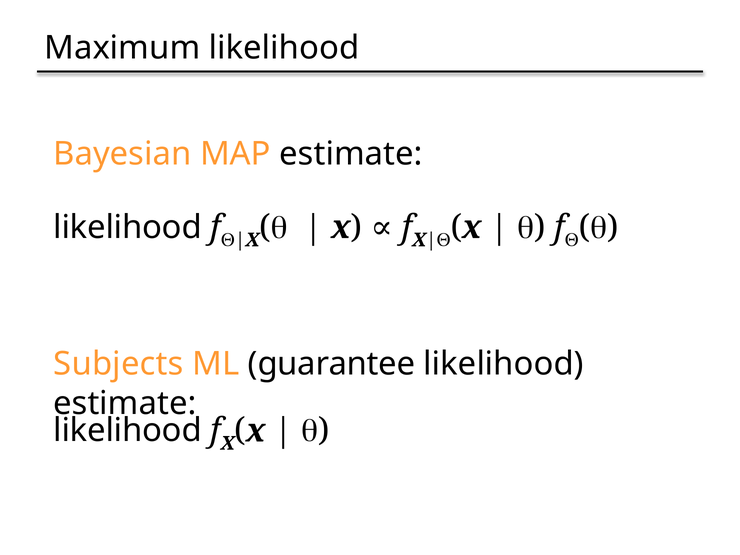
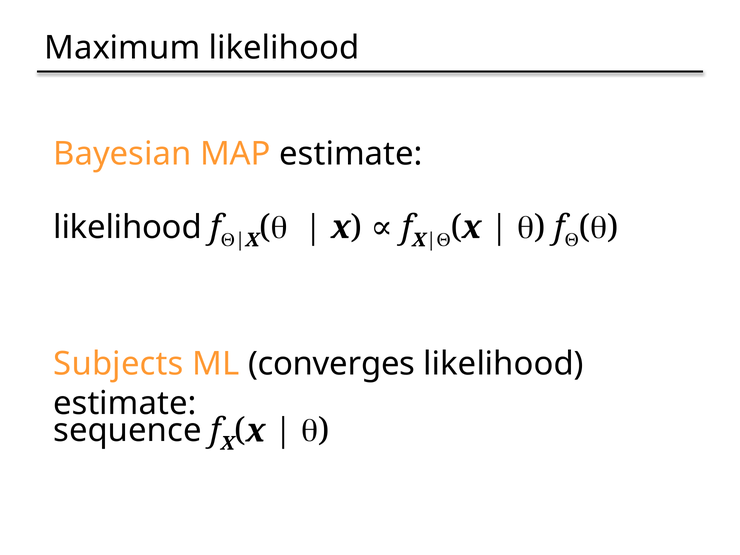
guarantee: guarantee -> converges (332, 364)
likelihood: likelihood -> sequence (127, 431)
